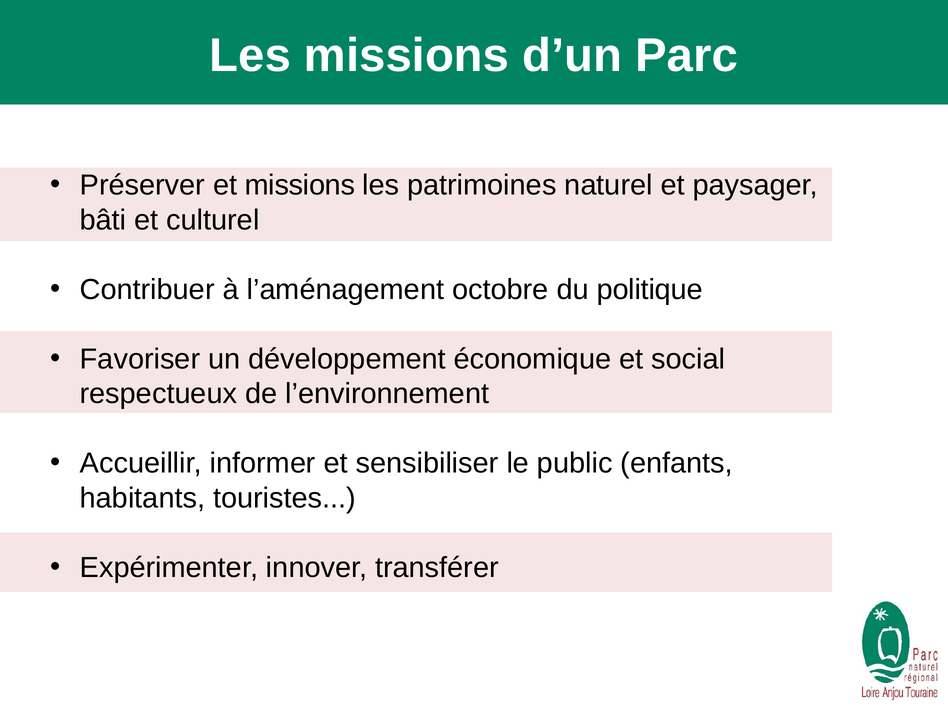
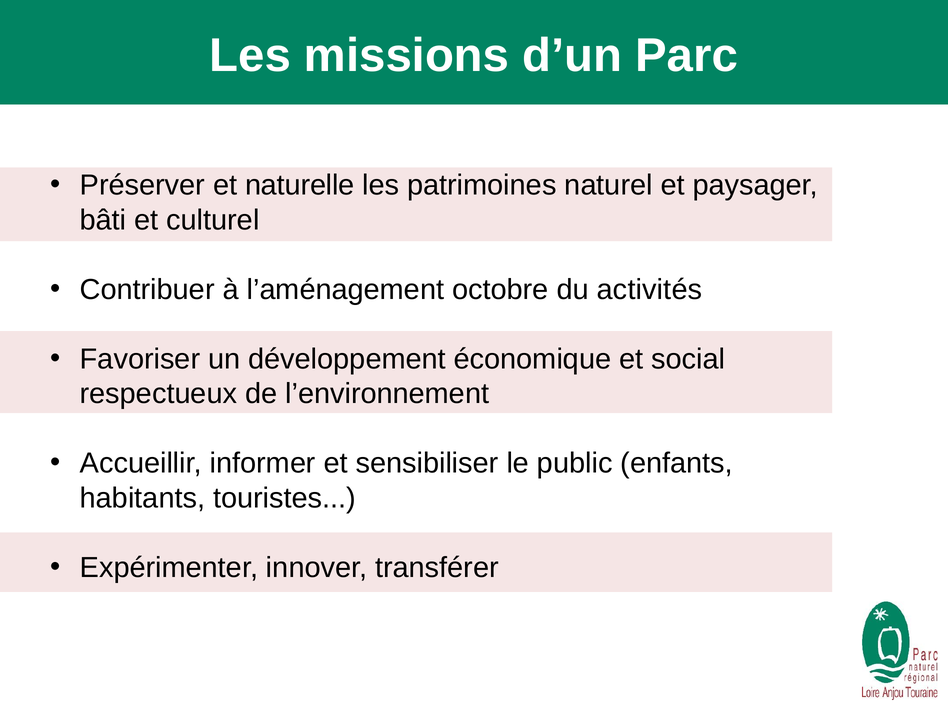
et missions: missions -> naturelle (300, 185)
politique: politique -> activités (650, 290)
